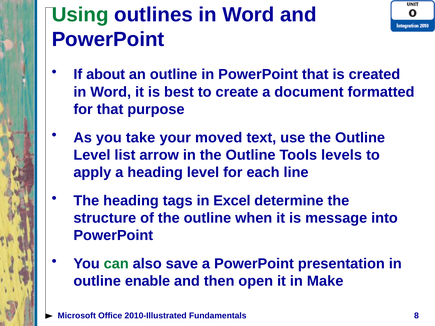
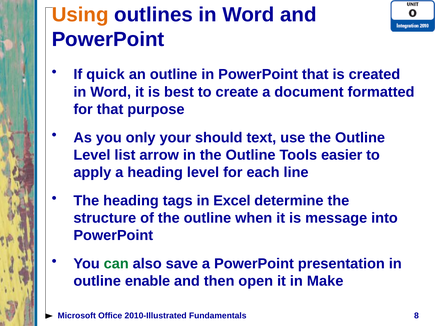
Using colour: green -> orange (80, 15)
about: about -> quick (105, 75)
take: take -> only (141, 138)
moved: moved -> should (219, 138)
levels: levels -> easier (342, 155)
